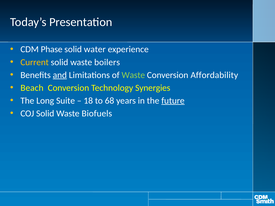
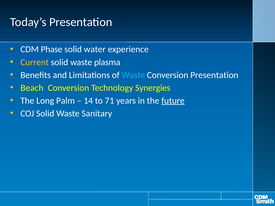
boilers: boilers -> plasma (107, 62)
and underline: present -> none (60, 75)
Waste colour: light green -> light blue (133, 75)
Conversion Affordability: Affordability -> Presentation (214, 75)
Suite: Suite -> Palm (66, 101)
18: 18 -> 14 (88, 101)
68: 68 -> 71 (109, 101)
Biofuels: Biofuels -> Sanitary (97, 114)
